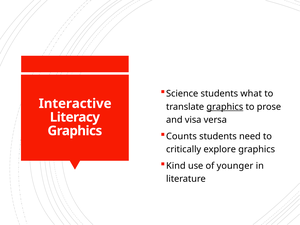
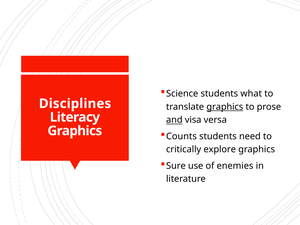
Interactive: Interactive -> Disciplines (75, 104)
and underline: none -> present (174, 120)
Kind: Kind -> Sure (176, 166)
younger: younger -> enemies (235, 166)
